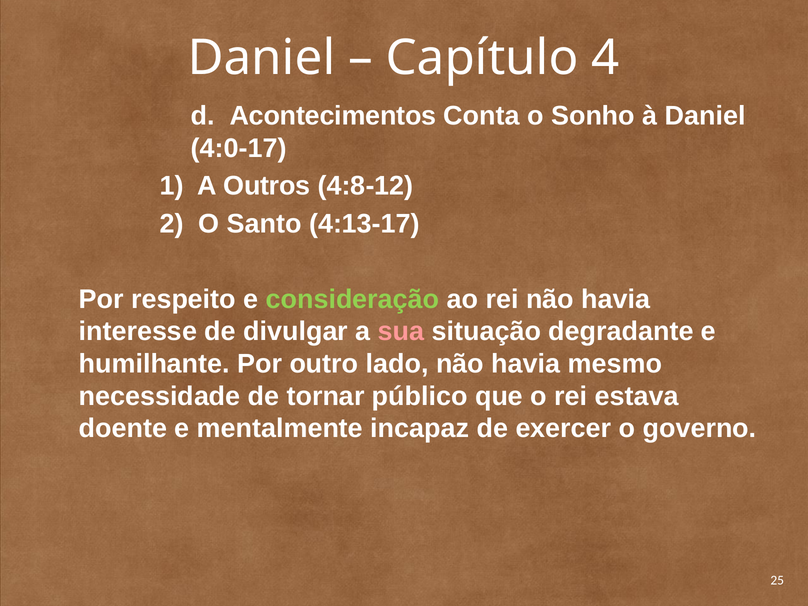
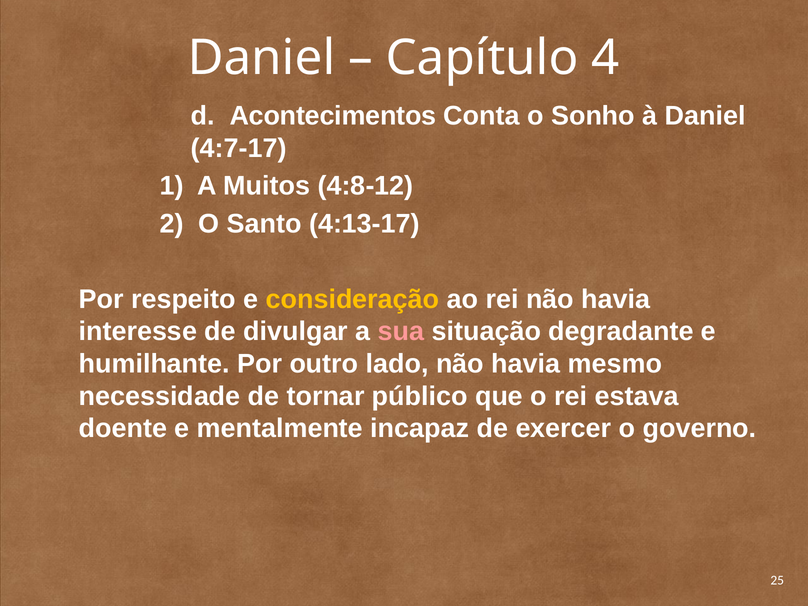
4:0-17: 4:0-17 -> 4:7-17 (239, 148)
Outros: Outros -> Muitos (267, 186)
consideração colour: light green -> yellow (352, 299)
